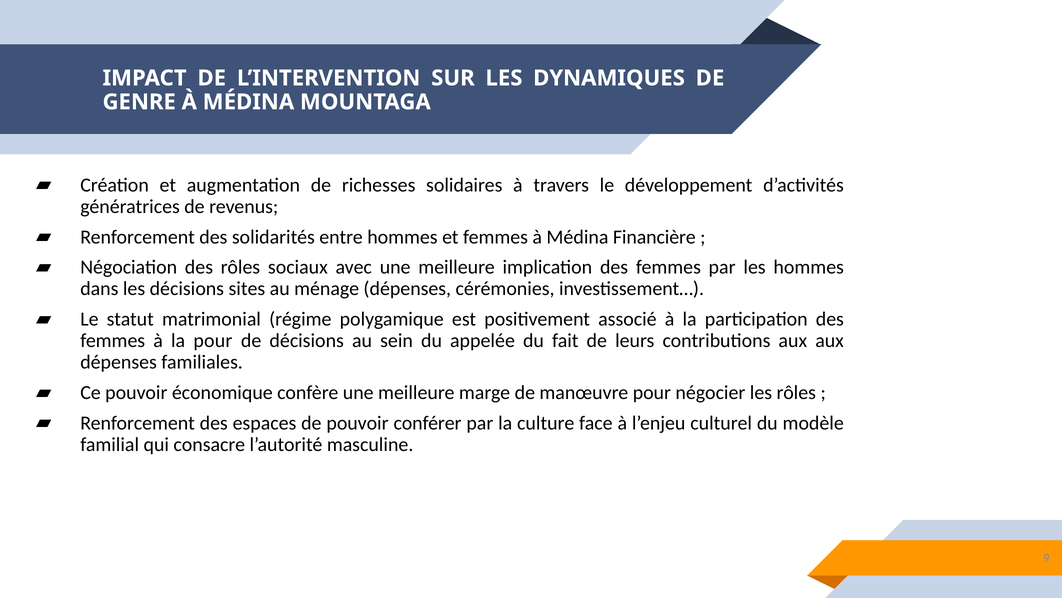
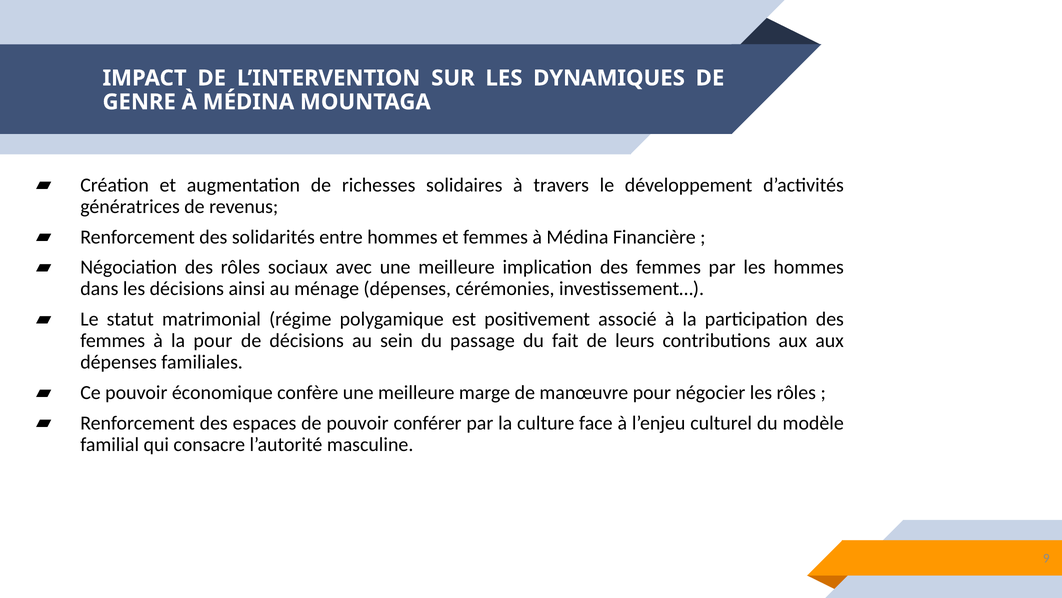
sites: sites -> ainsi (247, 289)
appelée: appelée -> passage (482, 340)
